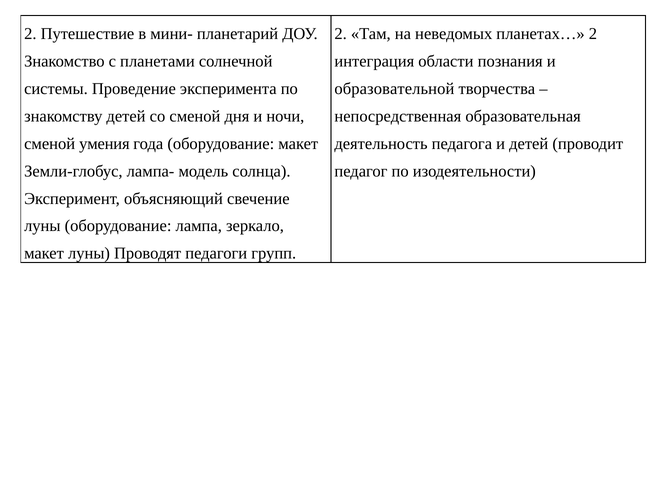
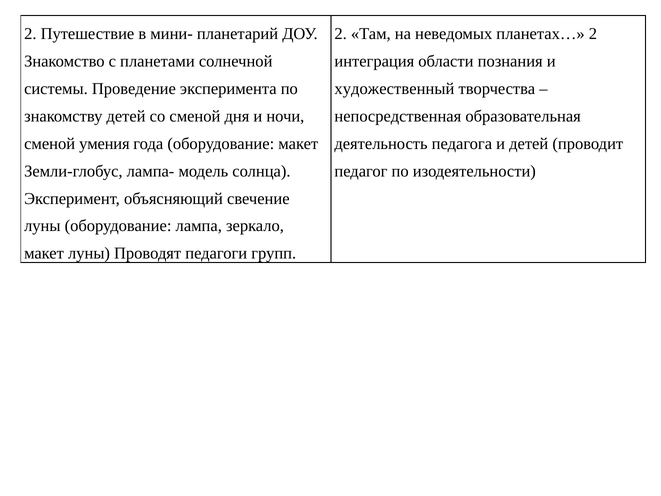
образовательной: образовательной -> художественный (394, 89)
